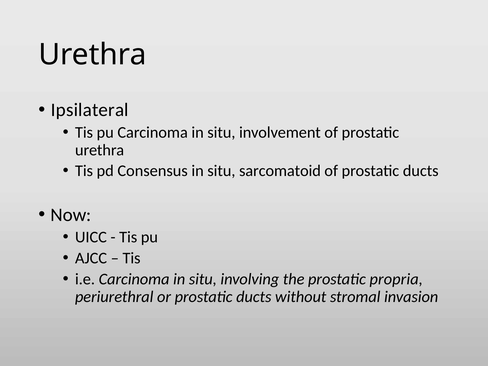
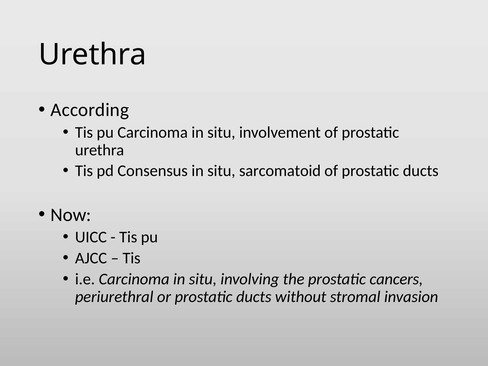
Ipsilateral: Ipsilateral -> According (90, 110)
propria: propria -> cancers (396, 279)
